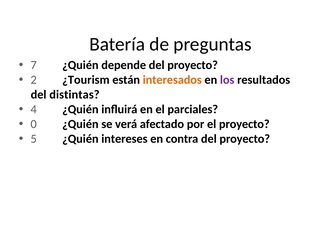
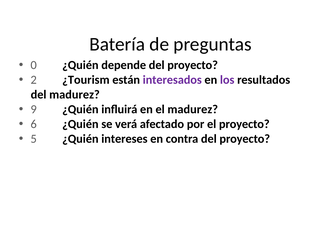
7: 7 -> 0 (34, 65)
interesados colour: orange -> purple (172, 80)
del distintas: distintas -> madurez (74, 94)
4: 4 -> 9 (34, 109)
el parciales: parciales -> madurez (193, 109)
0: 0 -> 6 (34, 124)
